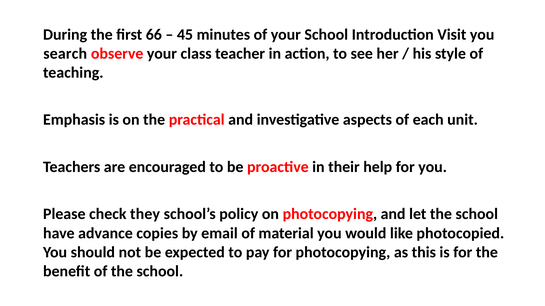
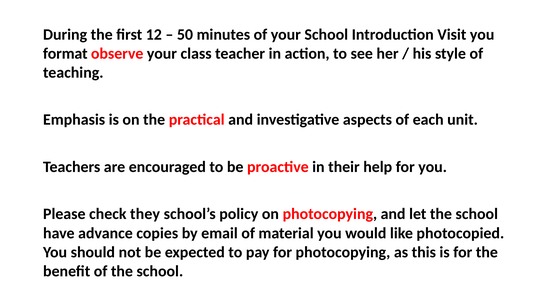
66: 66 -> 12 (154, 35)
45: 45 -> 50 (185, 35)
search: search -> format (65, 54)
